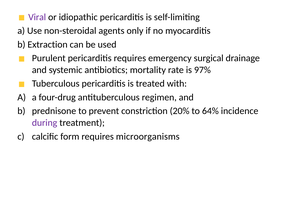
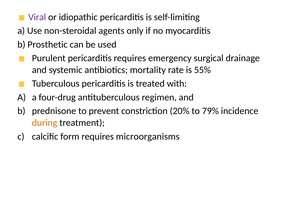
Extraction: Extraction -> Prosthetic (48, 45)
97%: 97% -> 55% (202, 70)
64%: 64% -> 79% (210, 111)
during colour: purple -> orange (45, 123)
